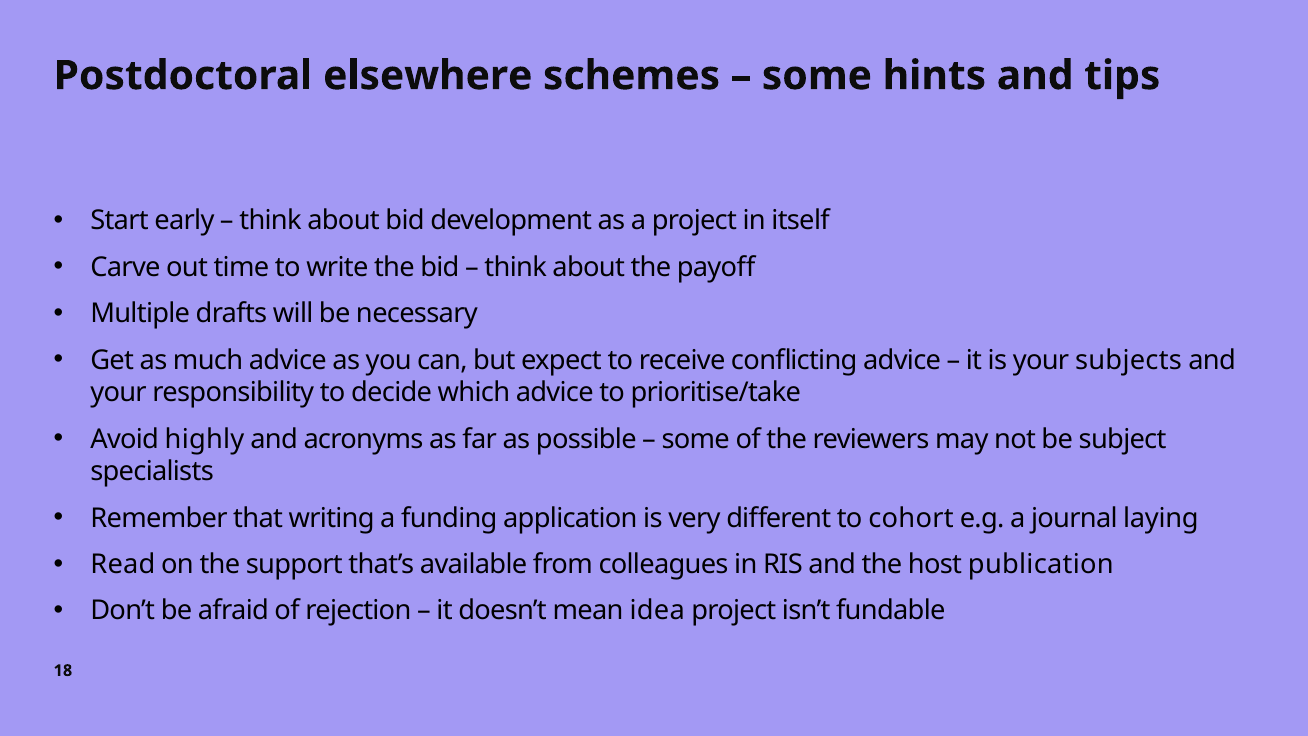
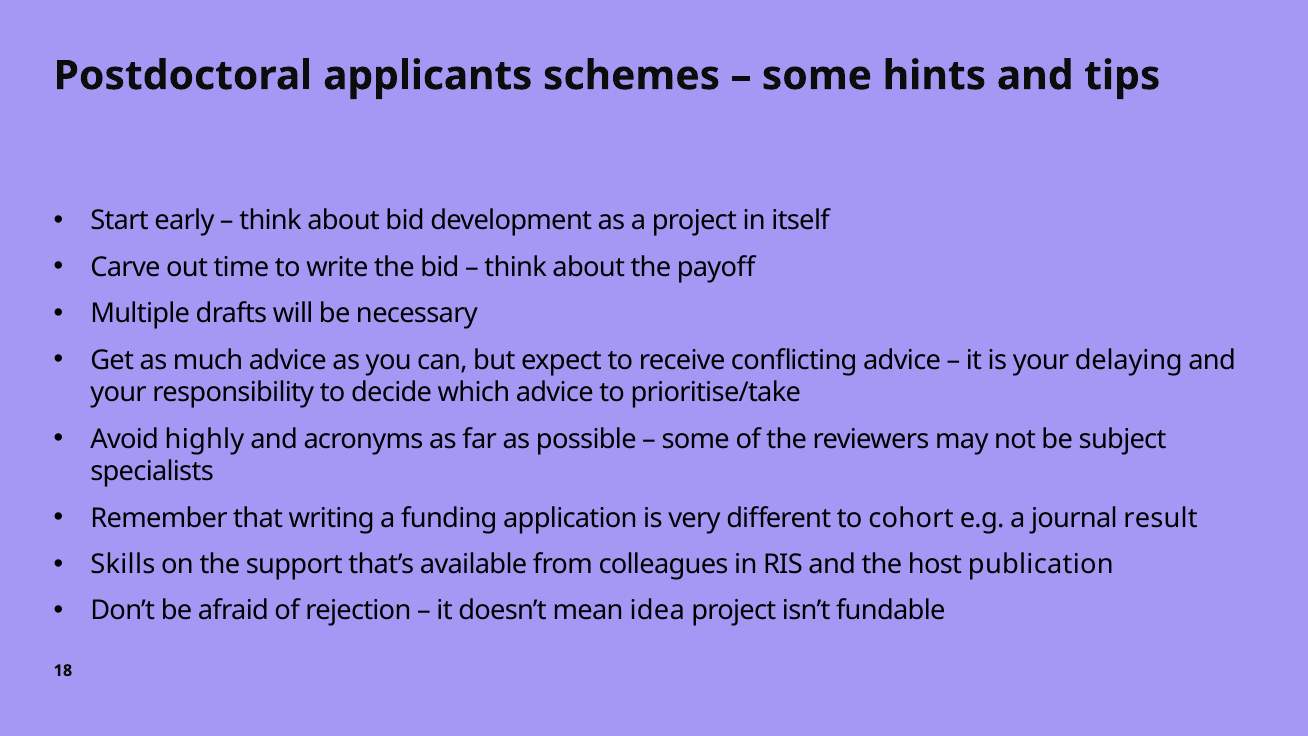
elsewhere: elsewhere -> applicants (428, 76)
subjects: subjects -> delaying (1129, 360)
laying: laying -> result (1161, 518)
Read: Read -> Skills (123, 564)
